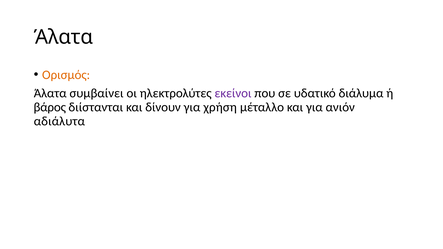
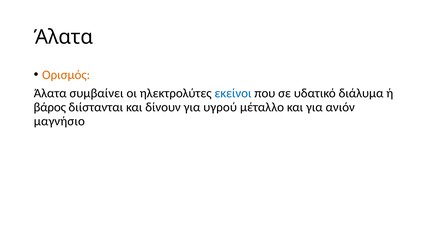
εκείνοι colour: purple -> blue (233, 93)
χρήση: χρήση -> υγρού (220, 107)
αδιάλυτα: αδιάλυτα -> μαγνήσιο (59, 121)
